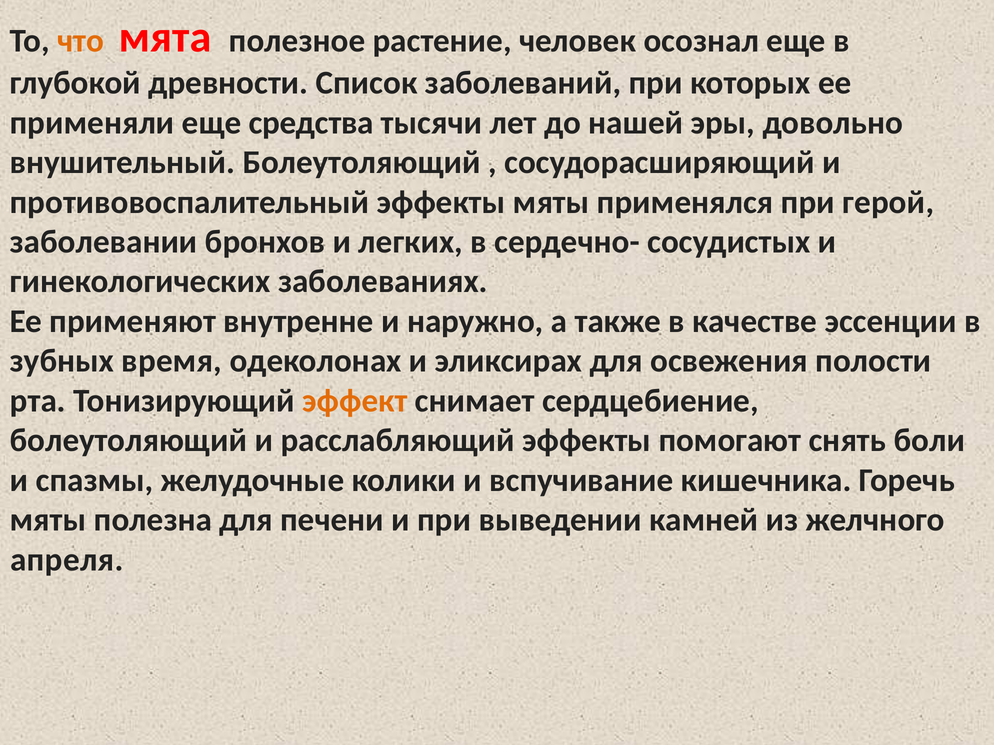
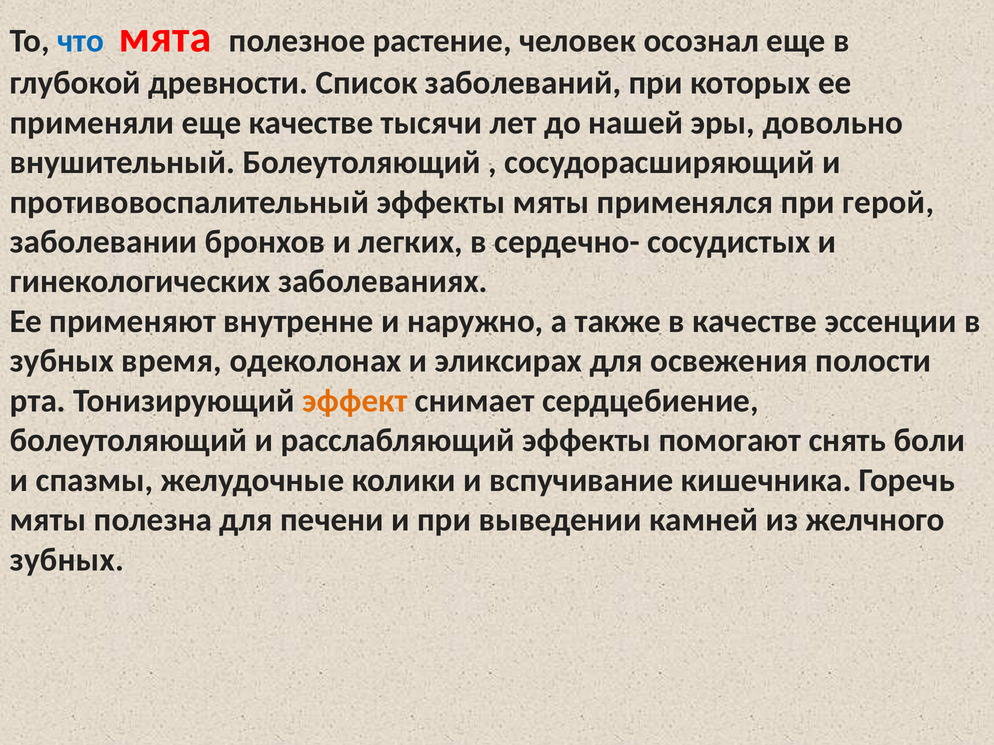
что colour: orange -> blue (81, 41)
еще средства: средства -> качестве (311, 123)
апреля: апреля -> зубных (67, 560)
